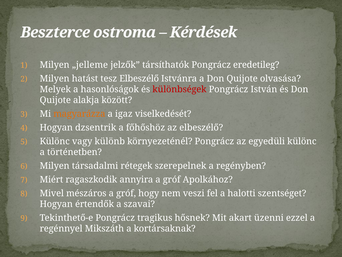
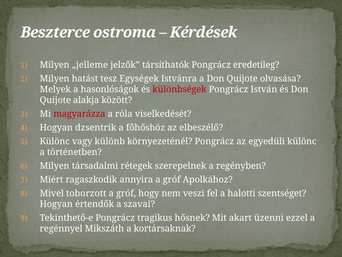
tesz Elbeszélő: Elbeszélő -> Egységek (139, 78)
magyarázza colour: orange -> red (79, 114)
igaz: igaz -> róla (124, 114)
mészáros: mészáros -> toborzott (86, 193)
